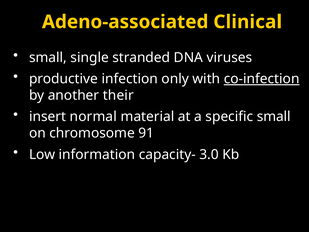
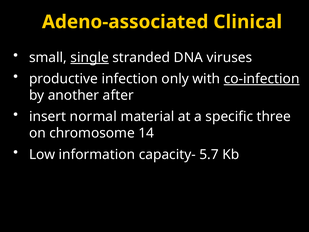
single underline: none -> present (90, 57)
their: their -> after (118, 95)
specific small: small -> three (274, 117)
91: 91 -> 14 (146, 133)
3.0: 3.0 -> 5.7 (209, 154)
